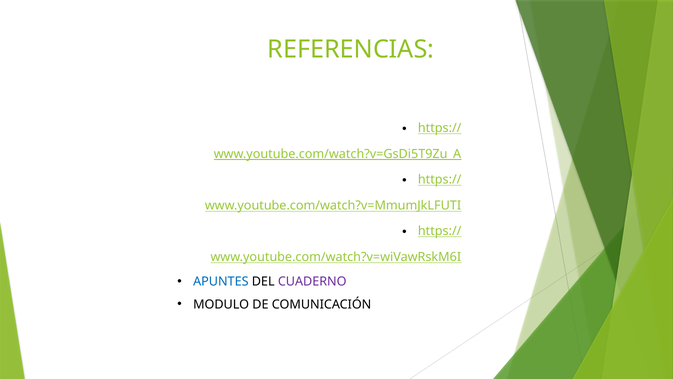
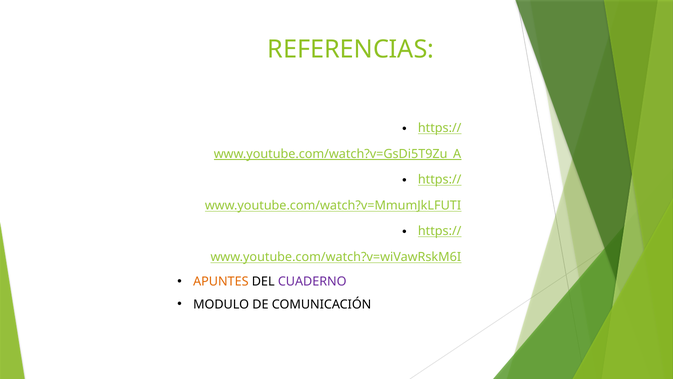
APUNTES colour: blue -> orange (221, 281)
